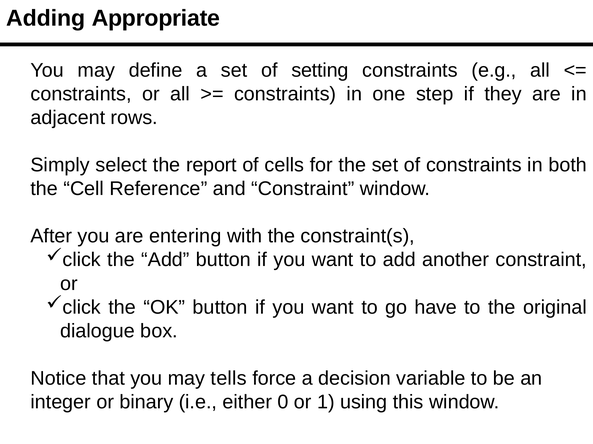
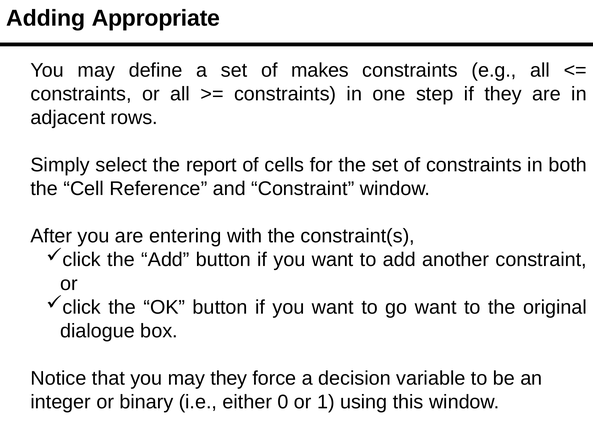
setting: setting -> makes (320, 70)
go have: have -> want (436, 308)
may tells: tells -> they (229, 379)
